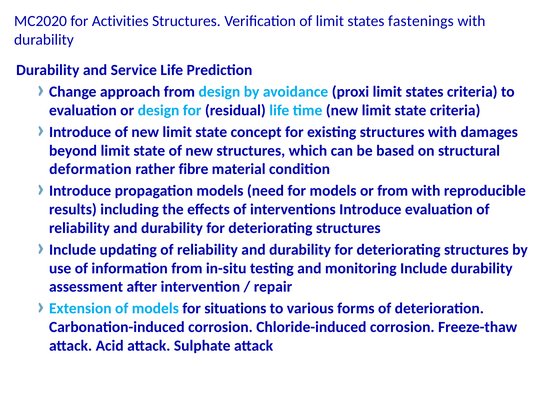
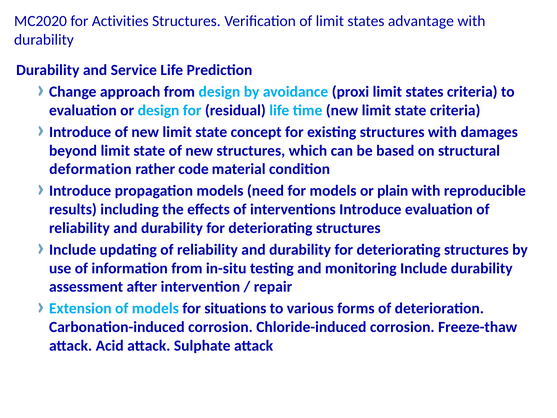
fastenings: fastenings -> advantage (421, 21)
fibre: fibre -> code (194, 169)
or from: from -> plain (393, 191)
